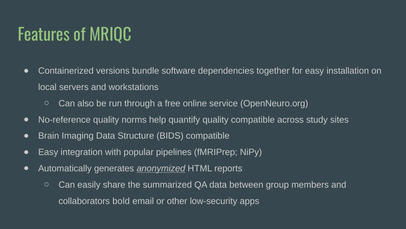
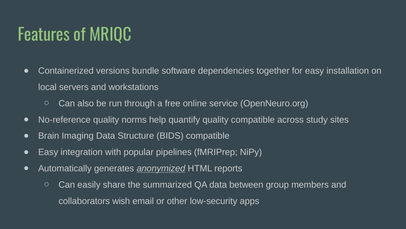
bold: bold -> wish (121, 201)
